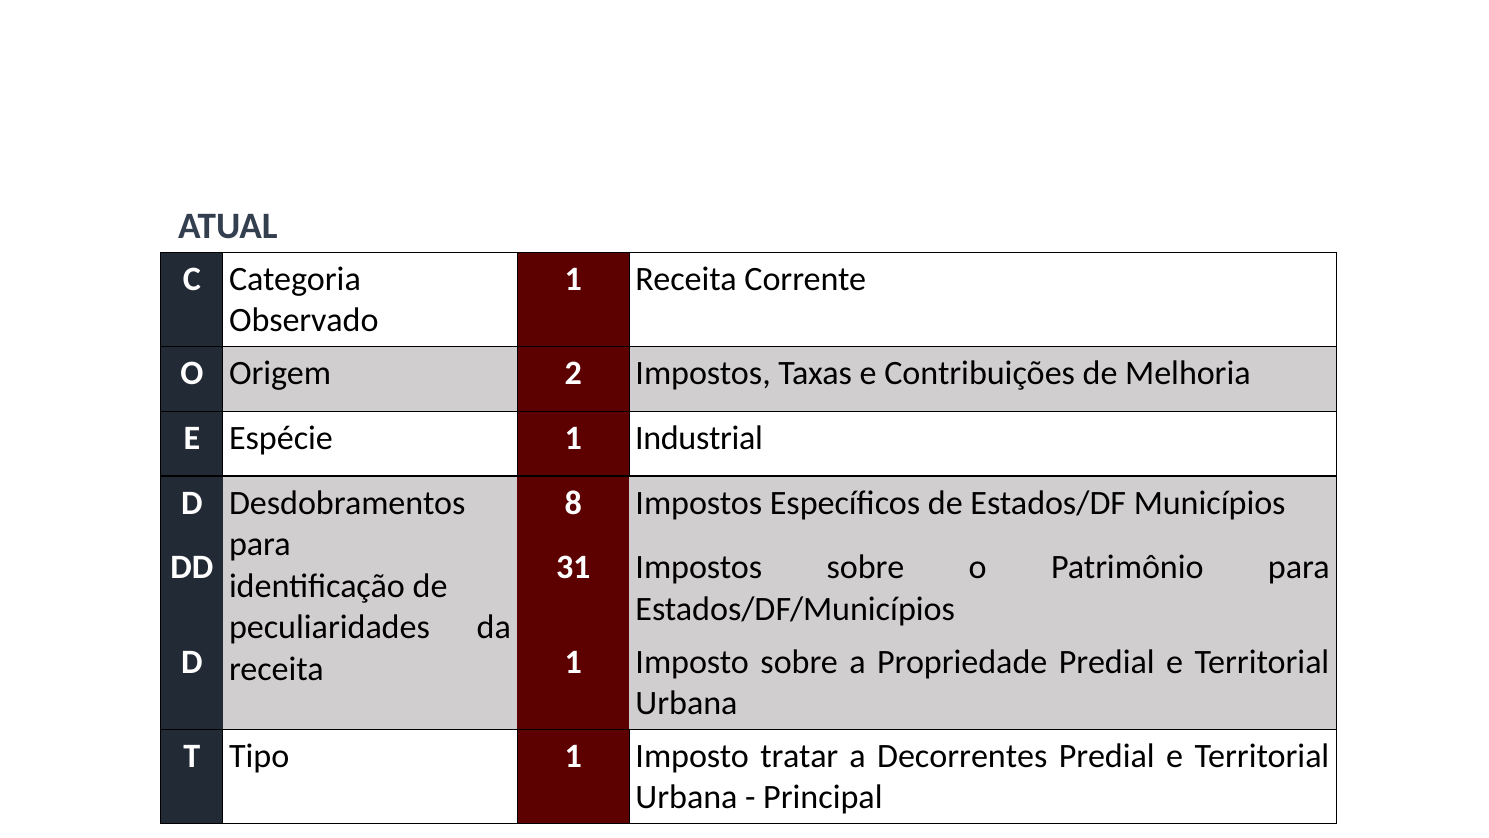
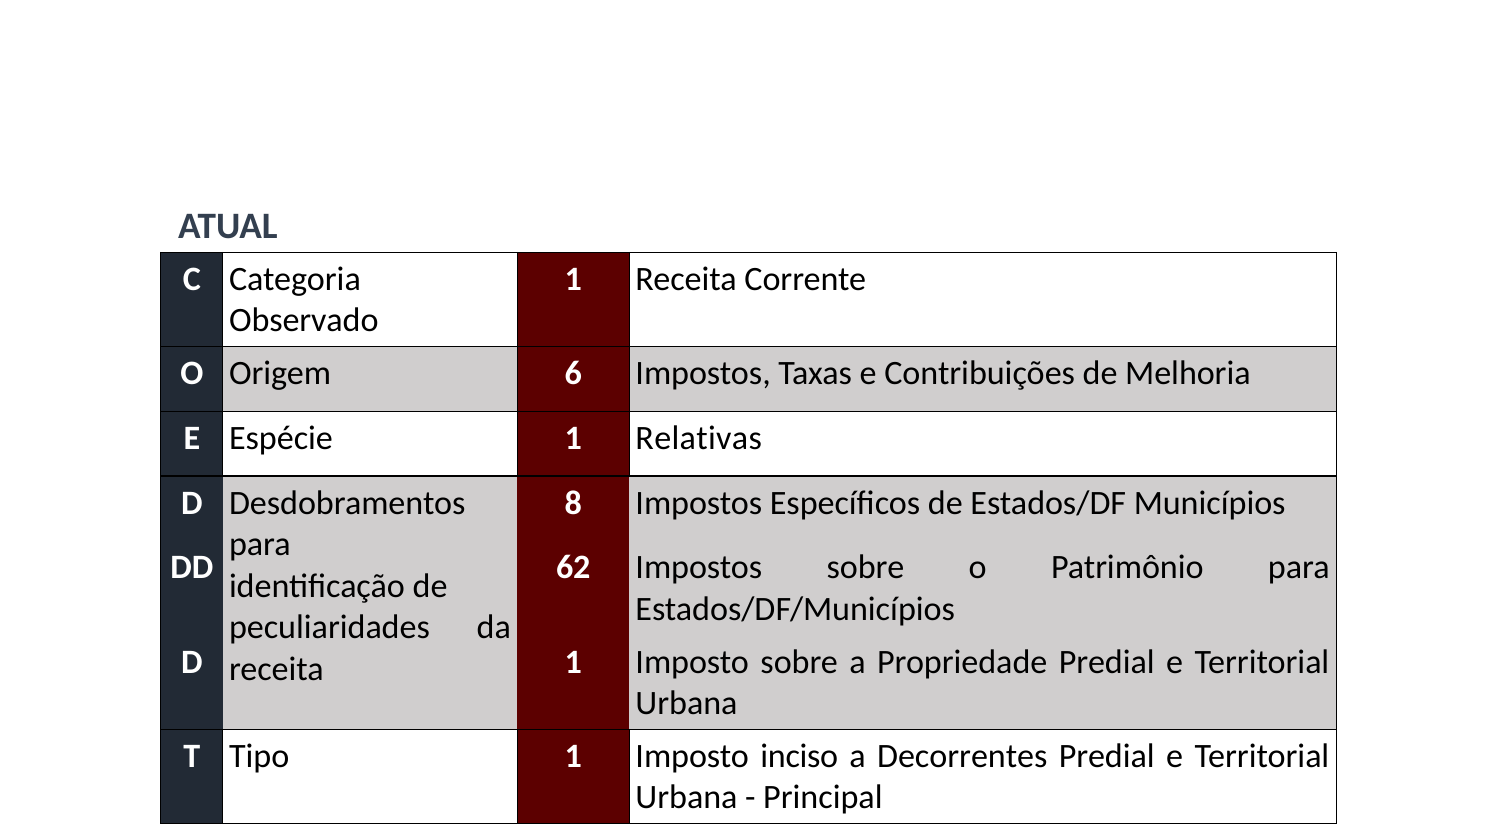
2: 2 -> 6 (573, 373)
Industrial: Industrial -> Relativas (699, 438)
31: 31 -> 62 (573, 567)
tratar: tratar -> inciso (799, 756)
